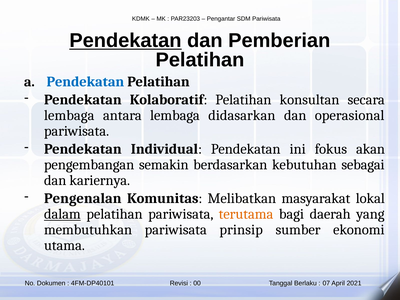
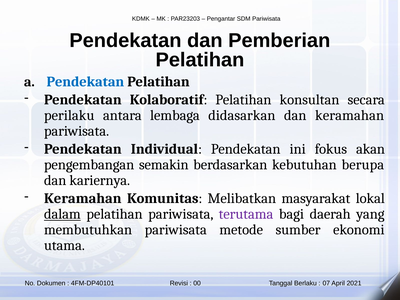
Pendekatan underline: present -> none (125, 41)
lembaga: lembaga -> perilaku (69, 115)
dan operasional: operasional -> keramahan (350, 115)
sebagai: sebagai -> berupa (363, 165)
Pengenalan: Pengenalan -> Keramahan (83, 199)
terutama colour: orange -> purple (246, 214)
prinsip: prinsip -> metode (241, 230)
